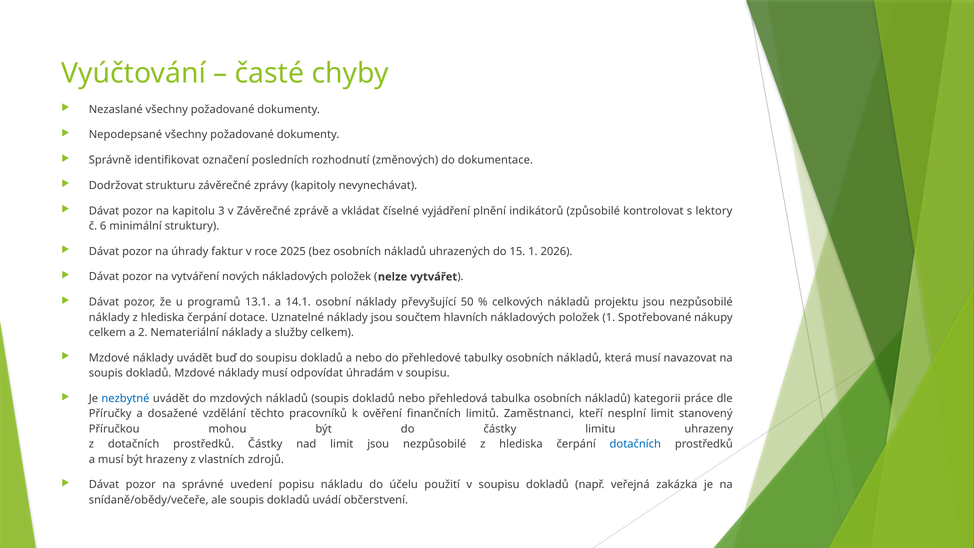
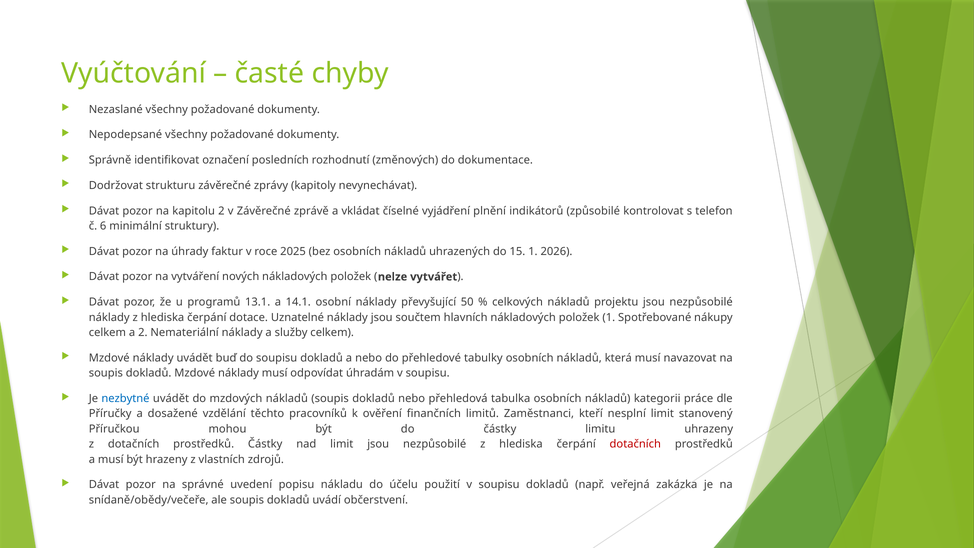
kapitolu 3: 3 -> 2 (221, 211)
lektory: lektory -> telefon (714, 211)
dotačních colour: blue -> red (635, 444)
